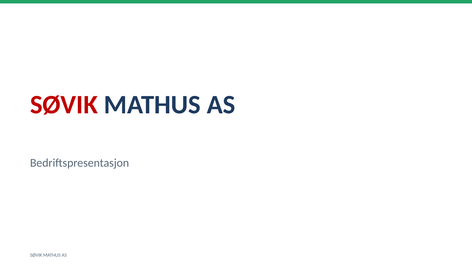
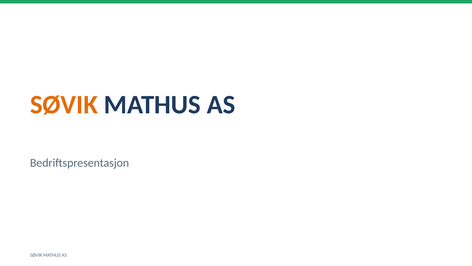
SØVIK colour: red -> orange (64, 105)
